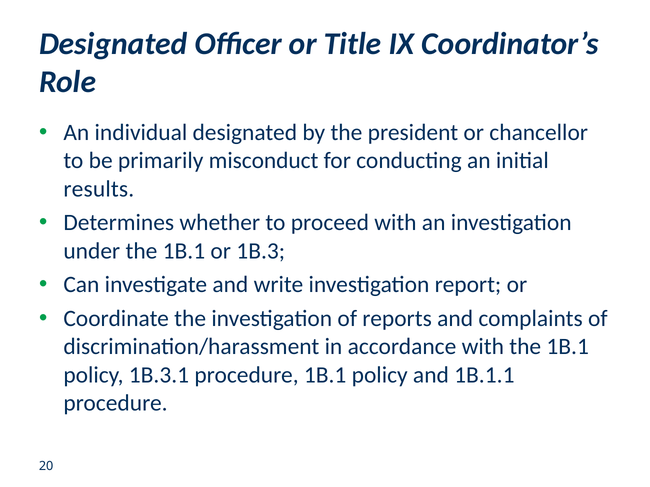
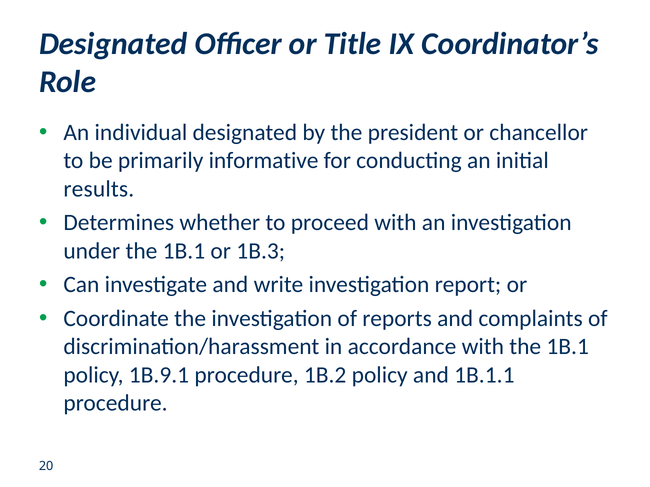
misconduct: misconduct -> informative (264, 161)
1B.3.1: 1B.3.1 -> 1B.9.1 (159, 375)
procedure 1B.1: 1B.1 -> 1B.2 (325, 375)
